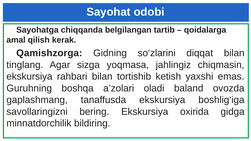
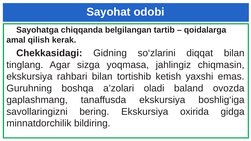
Qamishzorga: Qamishzorga -> Chekkasidagi (49, 53)
